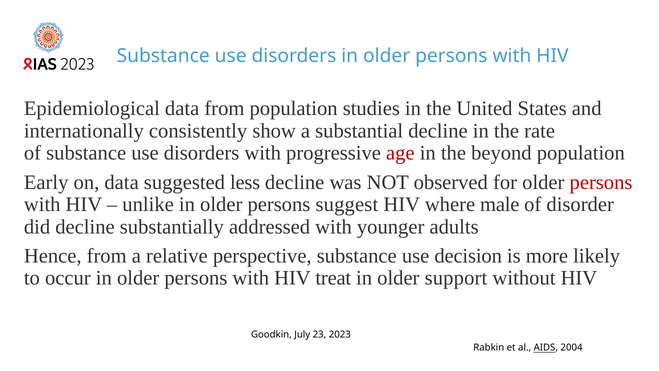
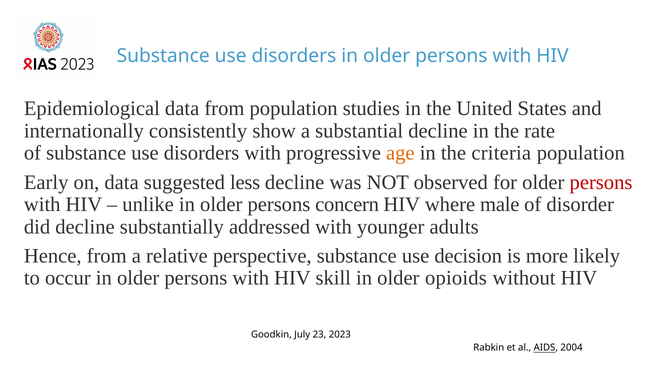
age colour: red -> orange (400, 153)
beyond: beyond -> criteria (501, 153)
suggest: suggest -> concern (347, 204)
treat: treat -> skill (333, 278)
support: support -> opioids (456, 278)
